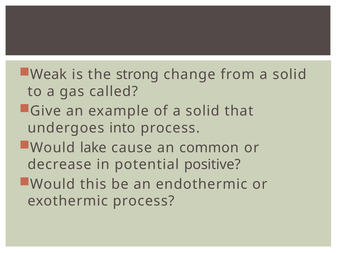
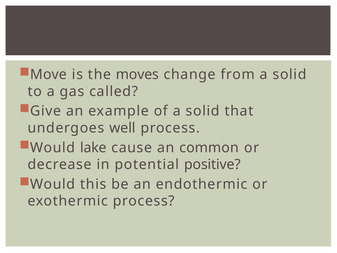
Weak: Weak -> Move (49, 74)
strong: strong -> moves (137, 74)
into: into -> well (122, 128)
